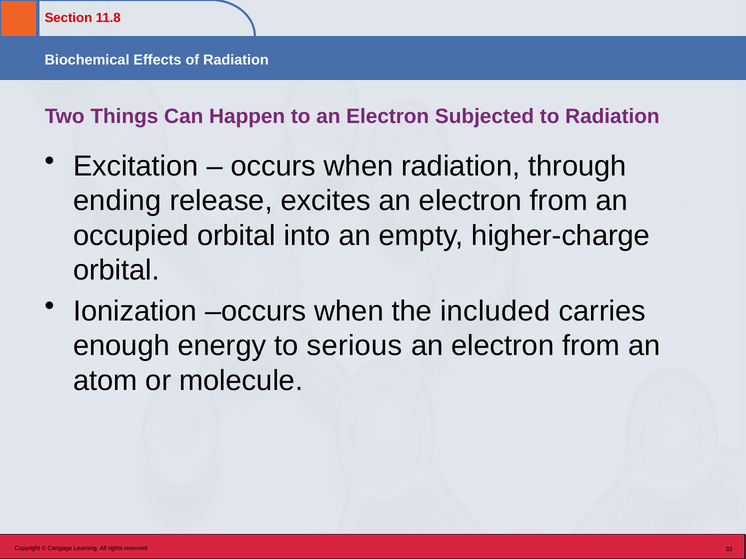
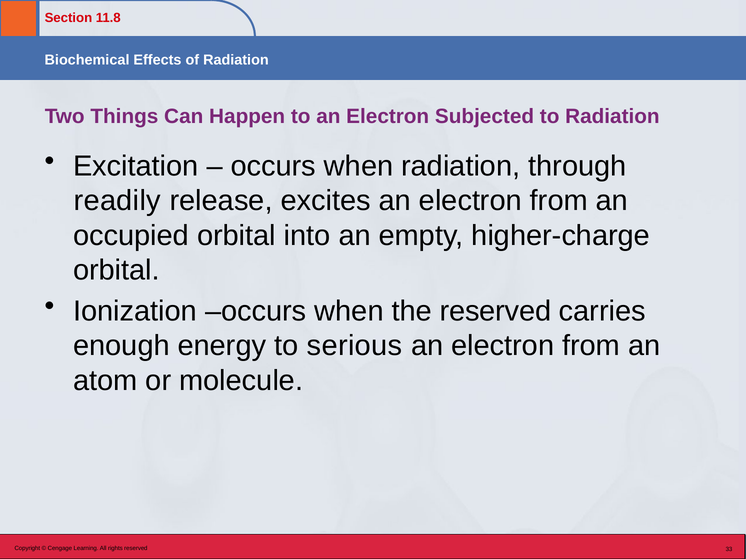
ending: ending -> readily (117, 201)
the included: included -> reserved (496, 311)
